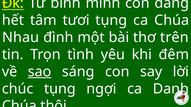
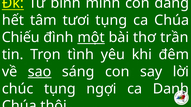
Nhau: Nhau -> Chiếu (21, 38)
một underline: none -> present (91, 38)
trên: trên -> trần (174, 38)
